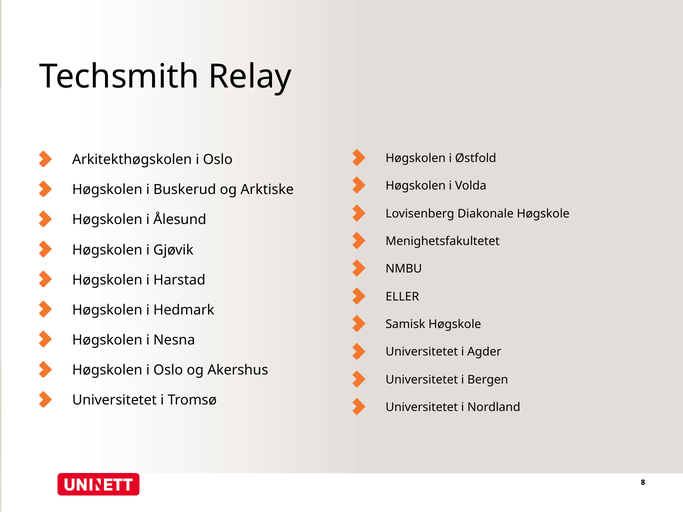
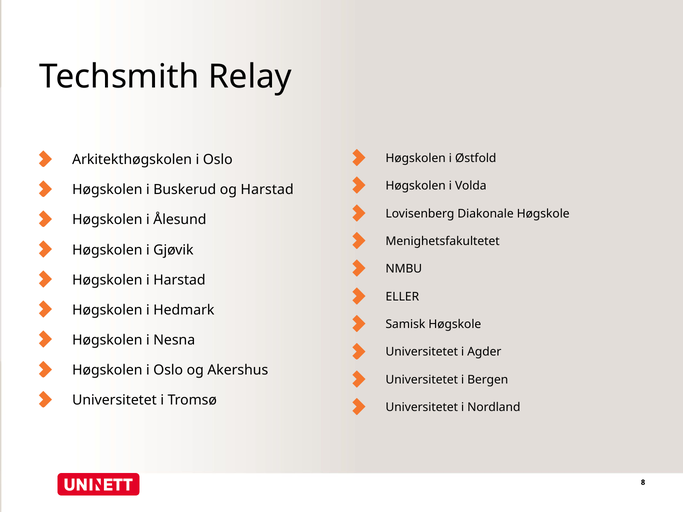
og Arktiske: Arktiske -> Harstad (267, 190)
